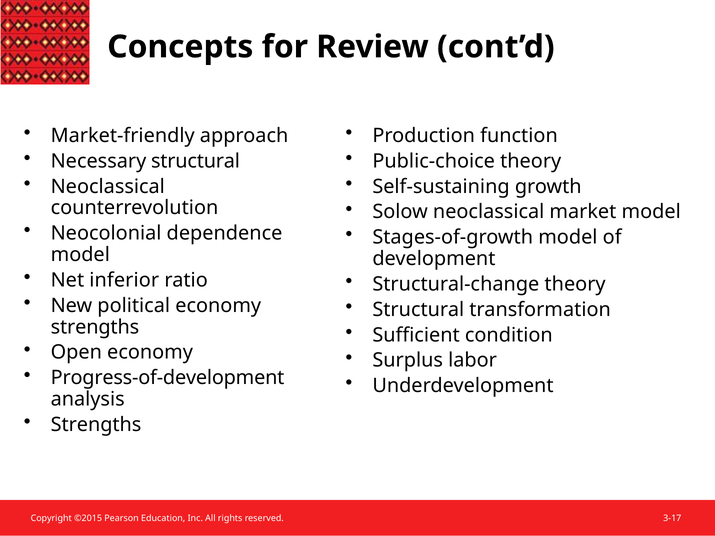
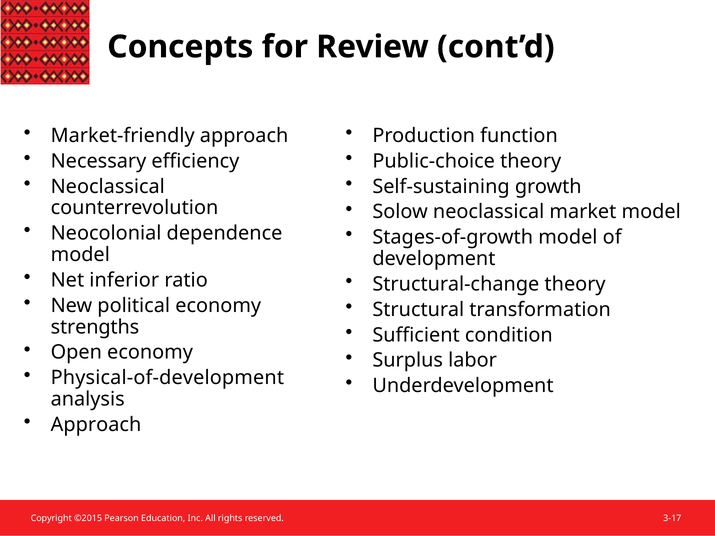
Necessary structural: structural -> efficiency (195, 161)
Progress-of-development: Progress-of-development -> Physical-of-development (167, 378)
Strengths: Strengths -> Approach (96, 425)
